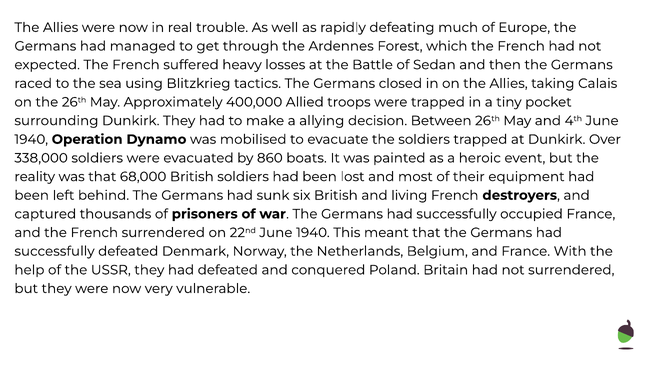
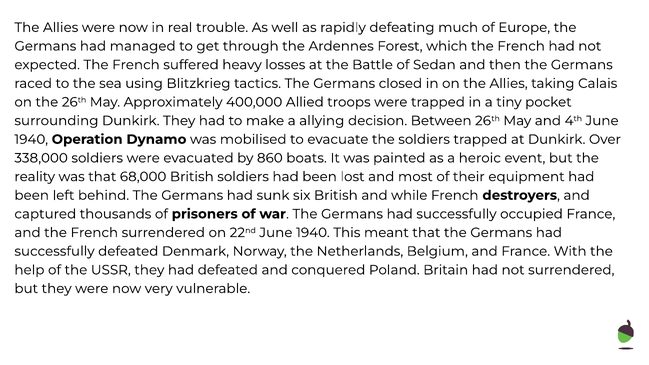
living: living -> while (409, 195)
